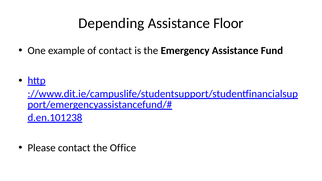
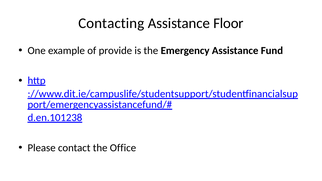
Depending: Depending -> Contacting (111, 23)
of contact: contact -> provide (115, 51)
